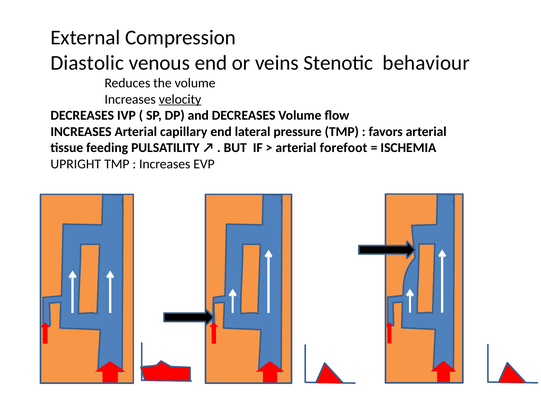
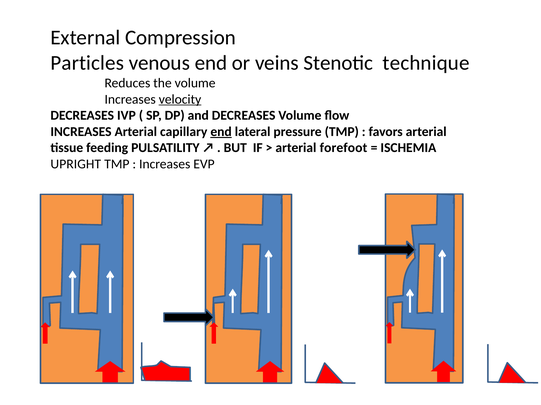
Diastolic: Diastolic -> Particles (87, 63)
behaviour: behaviour -> technique (426, 63)
end underline: none -> present (221, 132)
